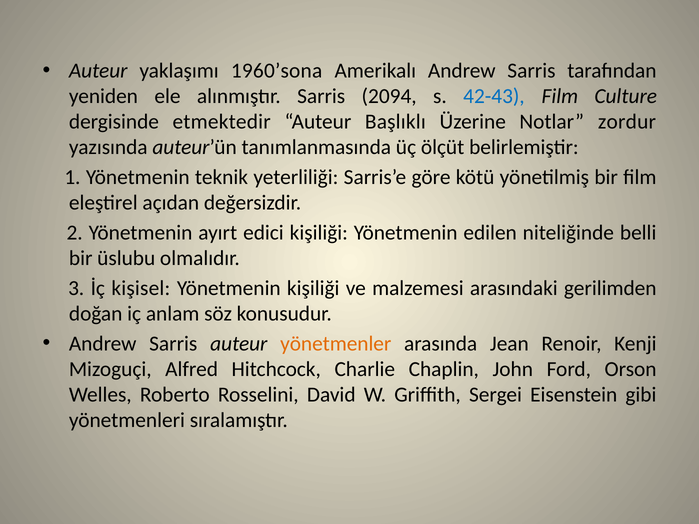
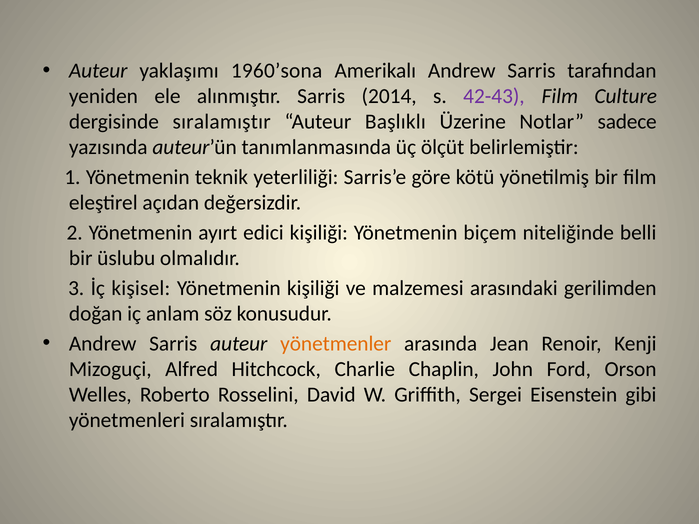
2094: 2094 -> 2014 (389, 96)
42-43 colour: blue -> purple (494, 96)
dergisinde etmektedir: etmektedir -> sıralamıştır (222, 122)
zordur: zordur -> sadece (627, 122)
edilen: edilen -> biçem (490, 233)
